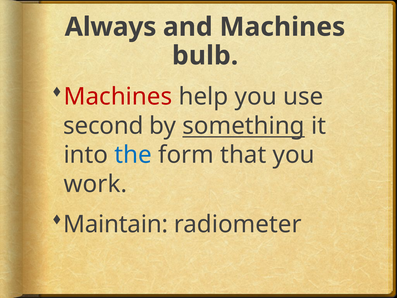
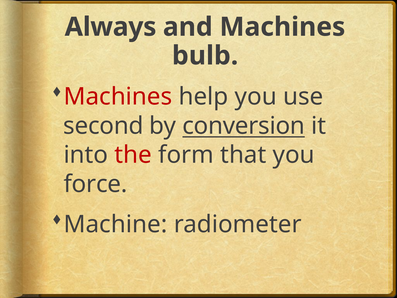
something: something -> conversion (244, 126)
the colour: blue -> red (133, 155)
work: work -> force (95, 184)
Maintain: Maintain -> Machine (115, 224)
